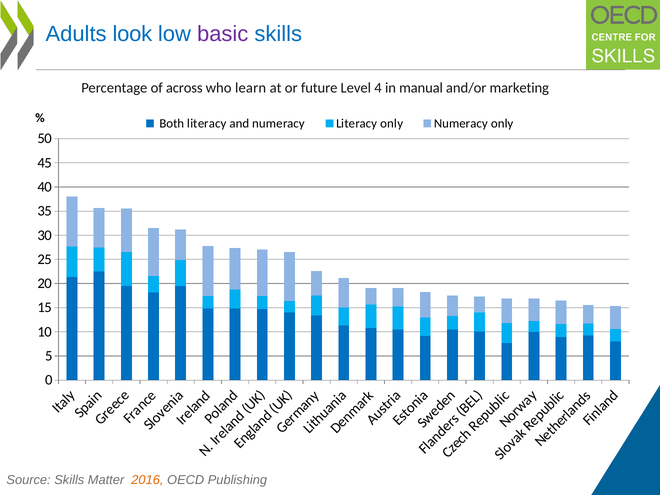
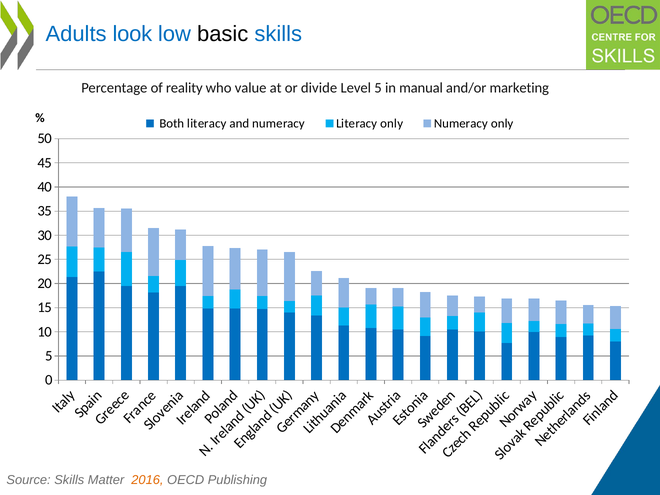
basic colour: purple -> black (223, 34)
across: across -> reality (184, 88)
learn: learn -> value (251, 88)
future: future -> divide (319, 88)
Level 4: 4 -> 5 (378, 88)
